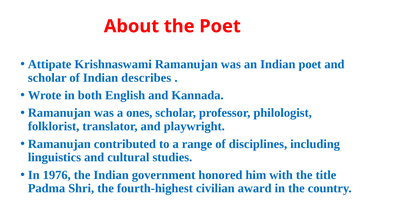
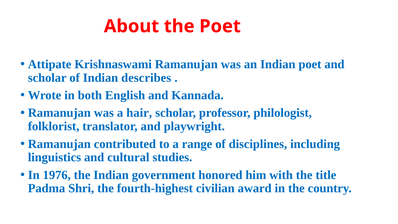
ones: ones -> hair (139, 113)
